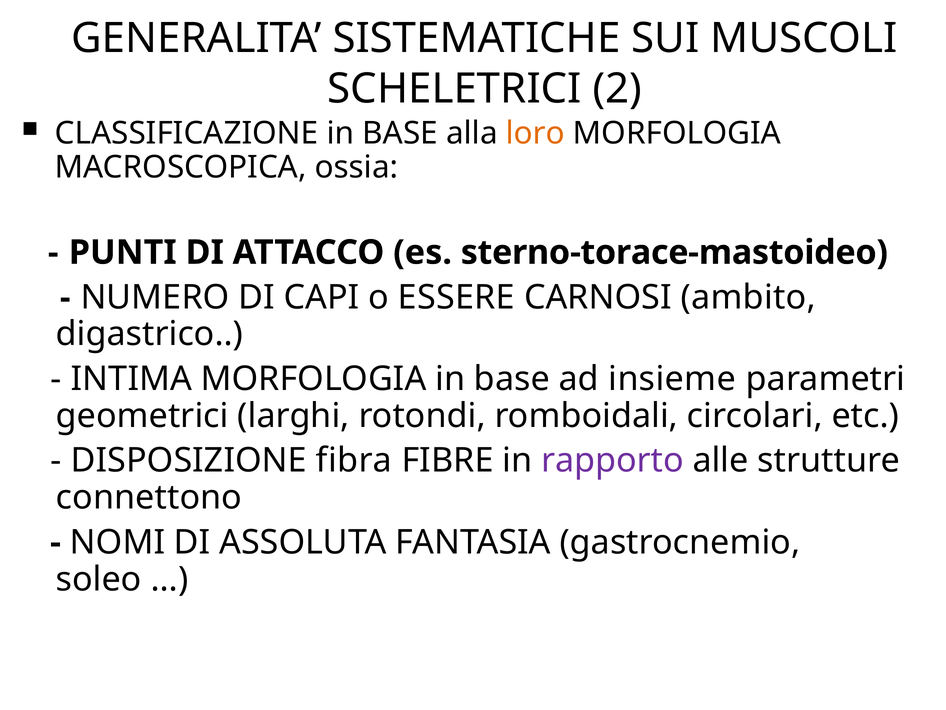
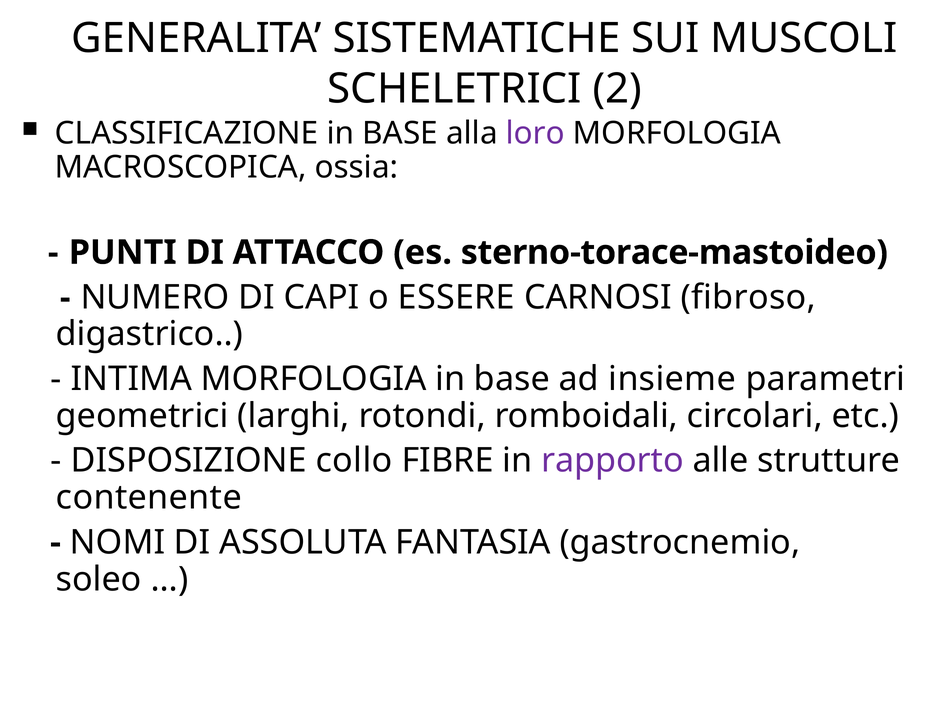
loro colour: orange -> purple (535, 133)
ambito: ambito -> fibroso (748, 297)
fibra: fibra -> collo (354, 460)
connettono: connettono -> contenente (149, 497)
